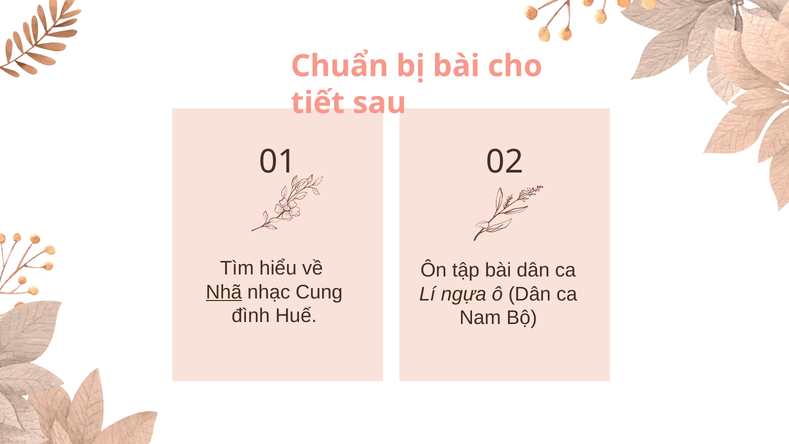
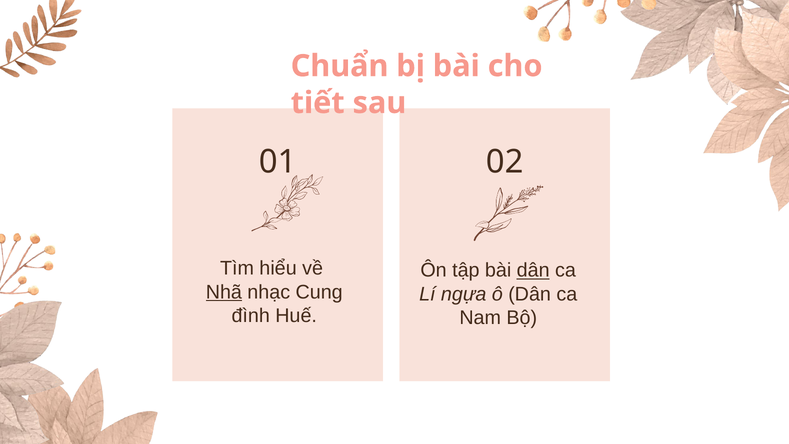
dân underline: none -> present (533, 270)
